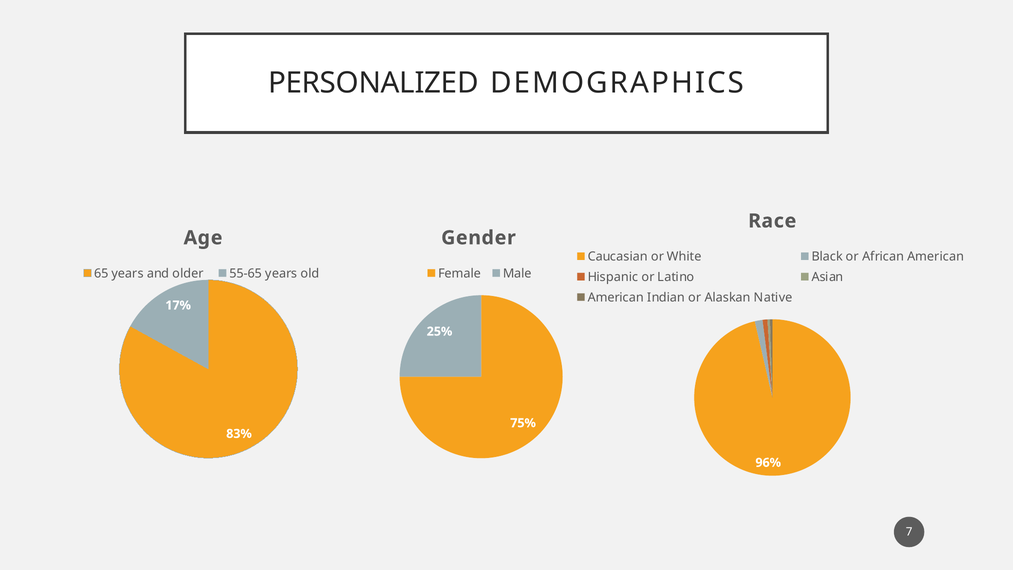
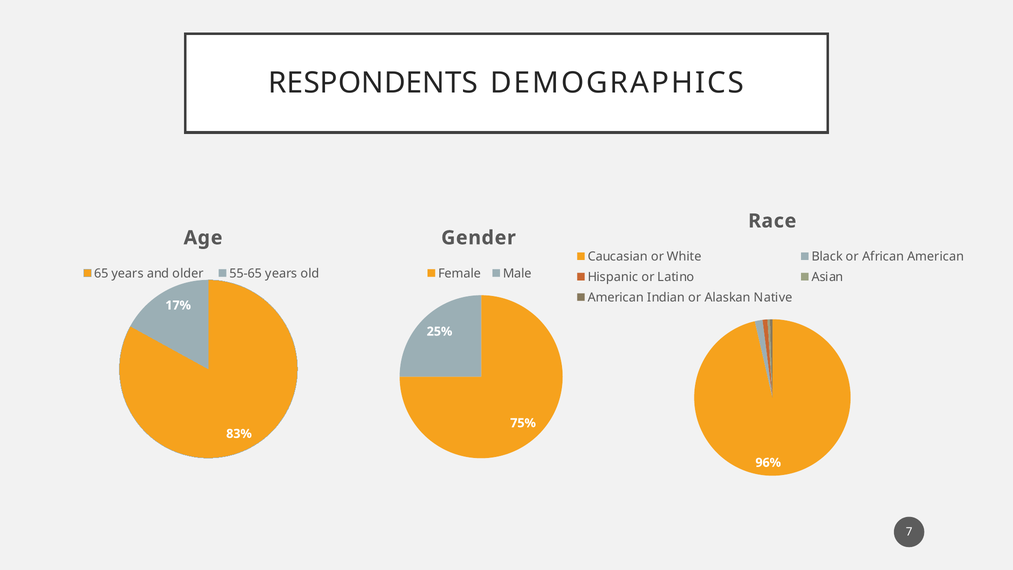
PERSONALIZED: PERSONALIZED -> RESPONDENTS (373, 83)
